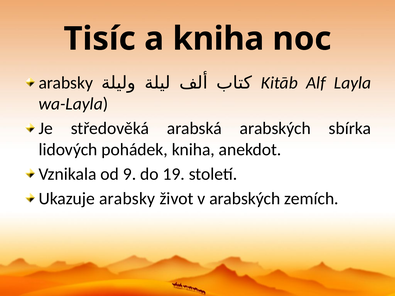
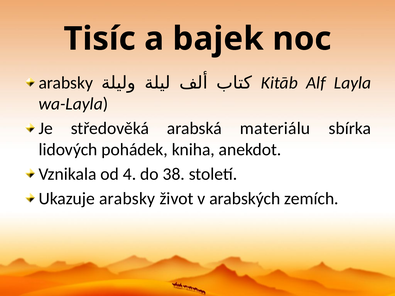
a kniha: kniha -> bajek (218, 39)
arabská arabských: arabských -> materiálu (275, 129)
9: 9 -> 4 (130, 174)
19: 19 -> 38 (174, 174)
